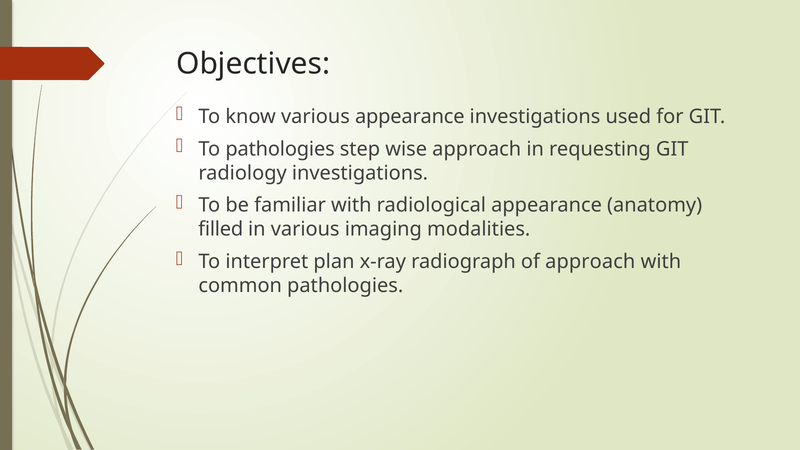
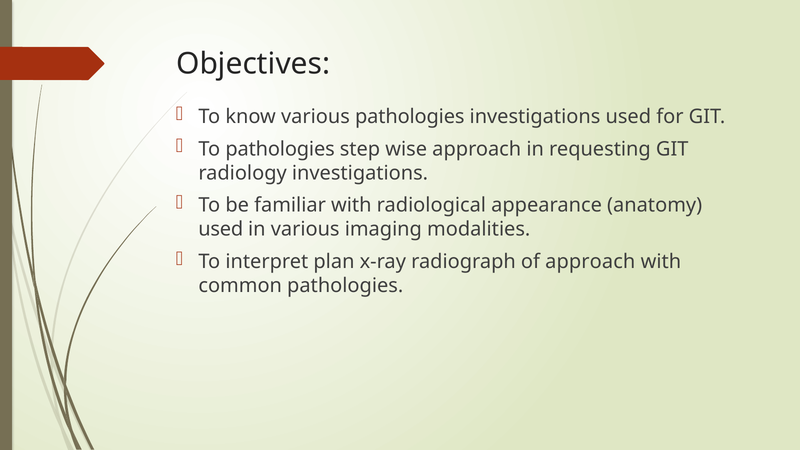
various appearance: appearance -> pathologies (410, 117)
filled: filled -> used (221, 229)
